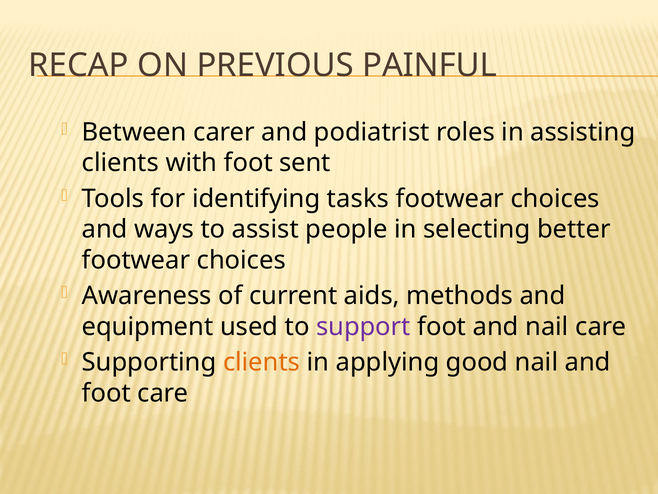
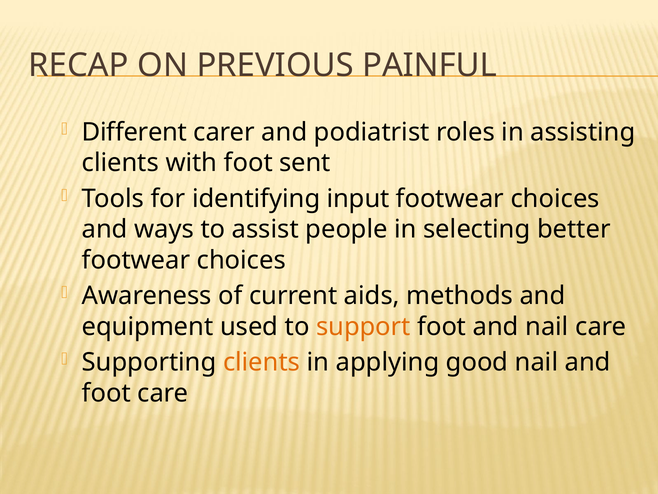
Between: Between -> Different (134, 132)
tasks: tasks -> input (358, 199)
support colour: purple -> orange (363, 326)
